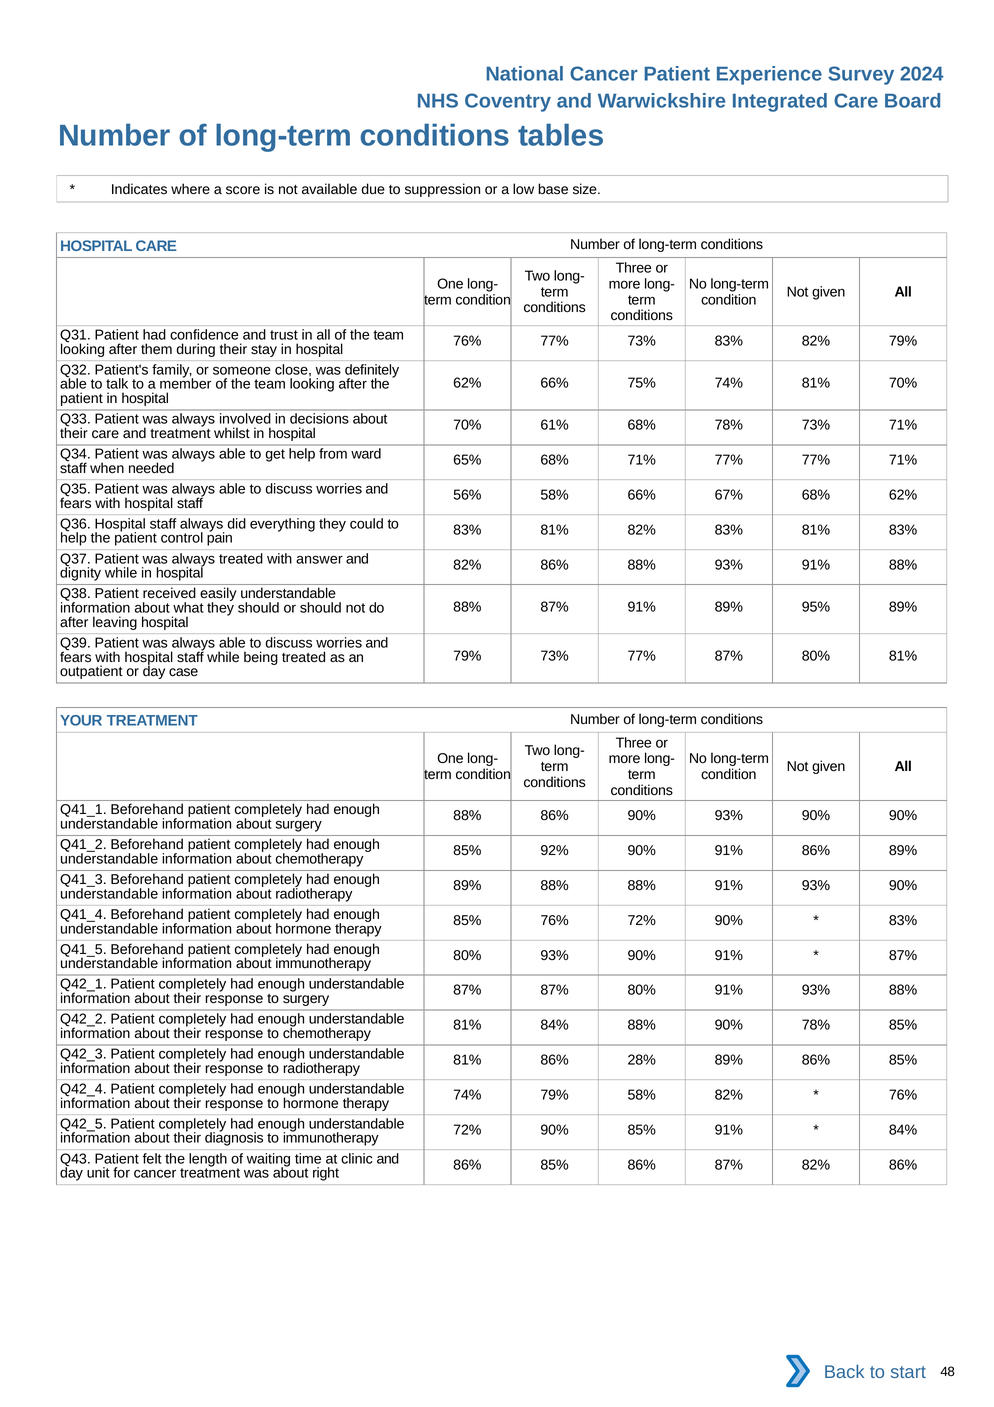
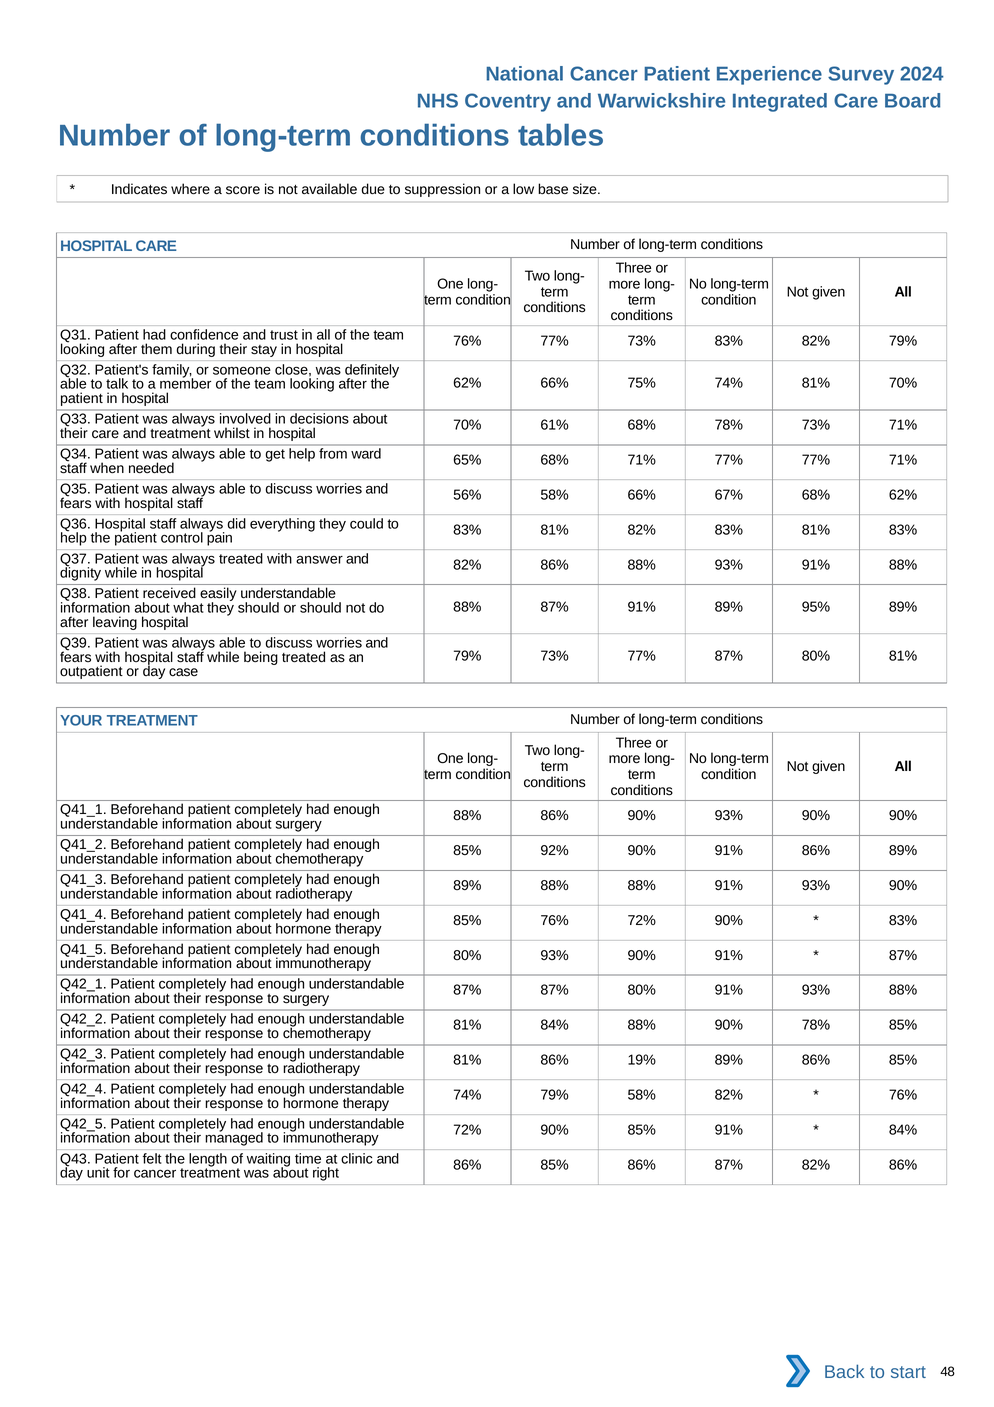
28%: 28% -> 19% (642, 1060)
diagnosis: diagnosis -> managed (234, 1138)
